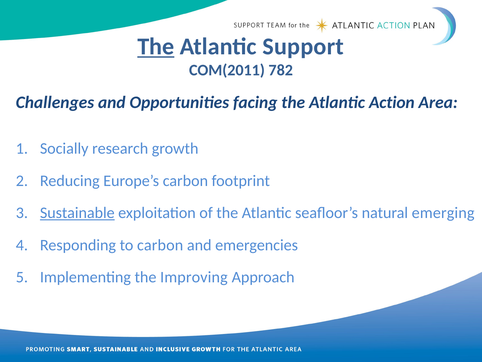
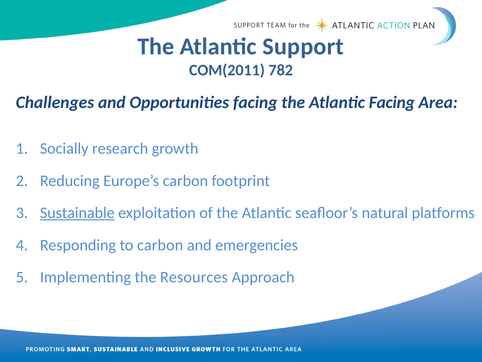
The underline: present -> none (156, 47)
Atlantic Action: Action -> Facing (392, 102)
emerging: emerging -> platforms (443, 213)
Improving: Improving -> Resources (194, 277)
